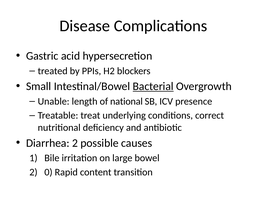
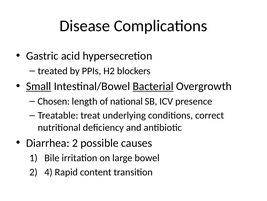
Small underline: none -> present (39, 86)
Unable: Unable -> Chosen (54, 101)
0: 0 -> 4 (48, 171)
